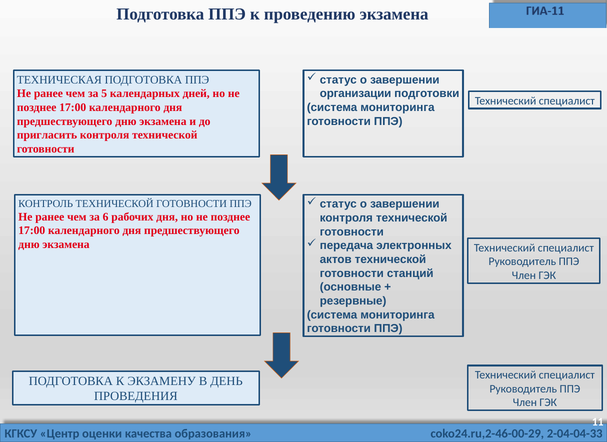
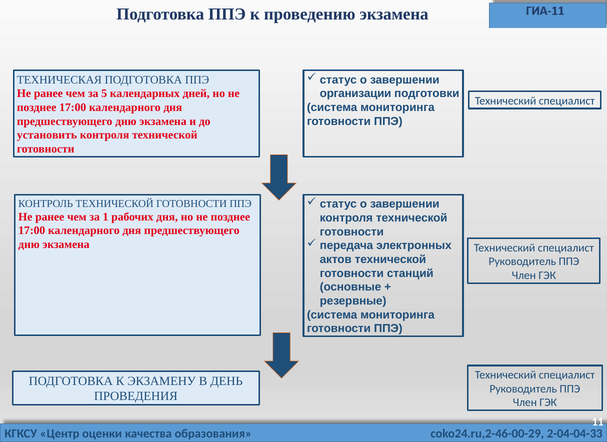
пригласить: пригласить -> установить (47, 135)
6: 6 -> 1 (106, 217)
